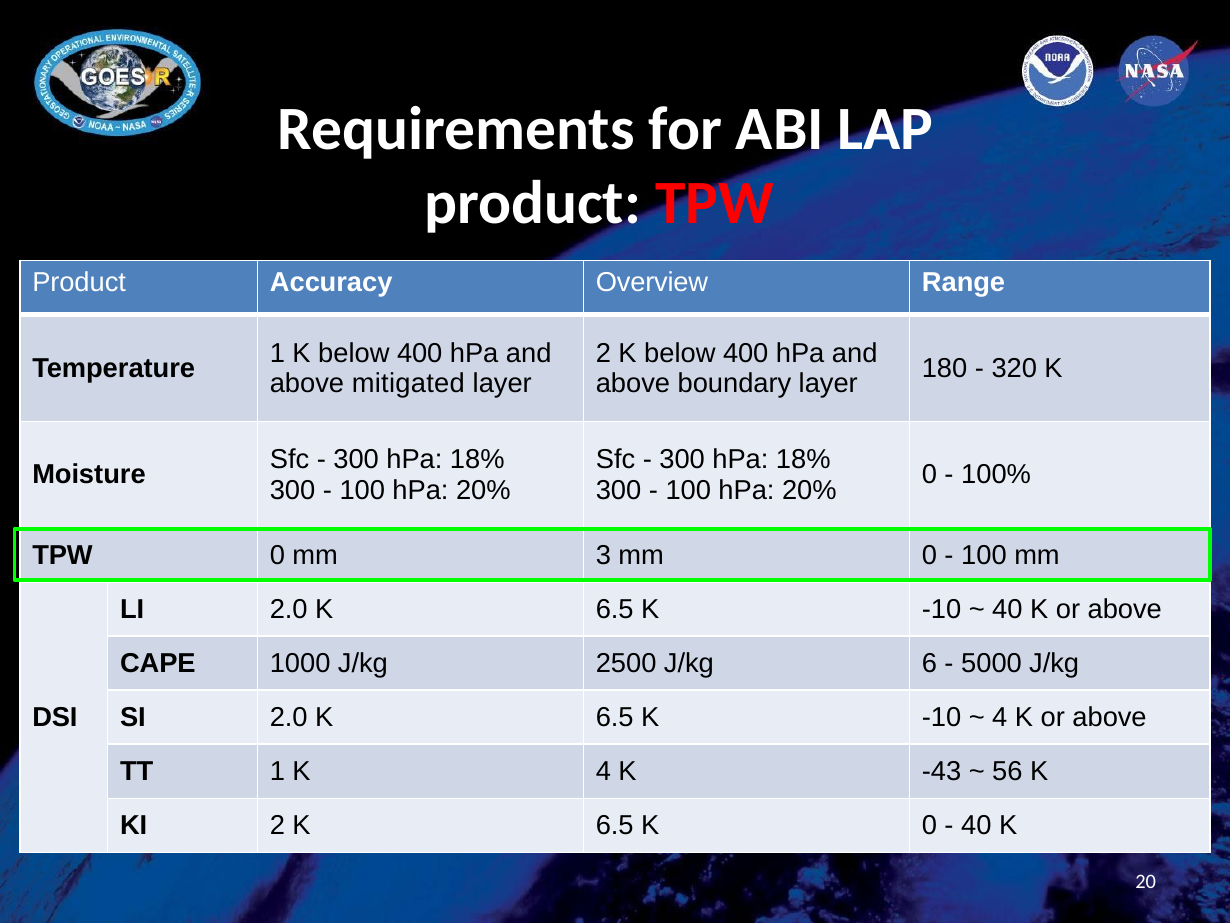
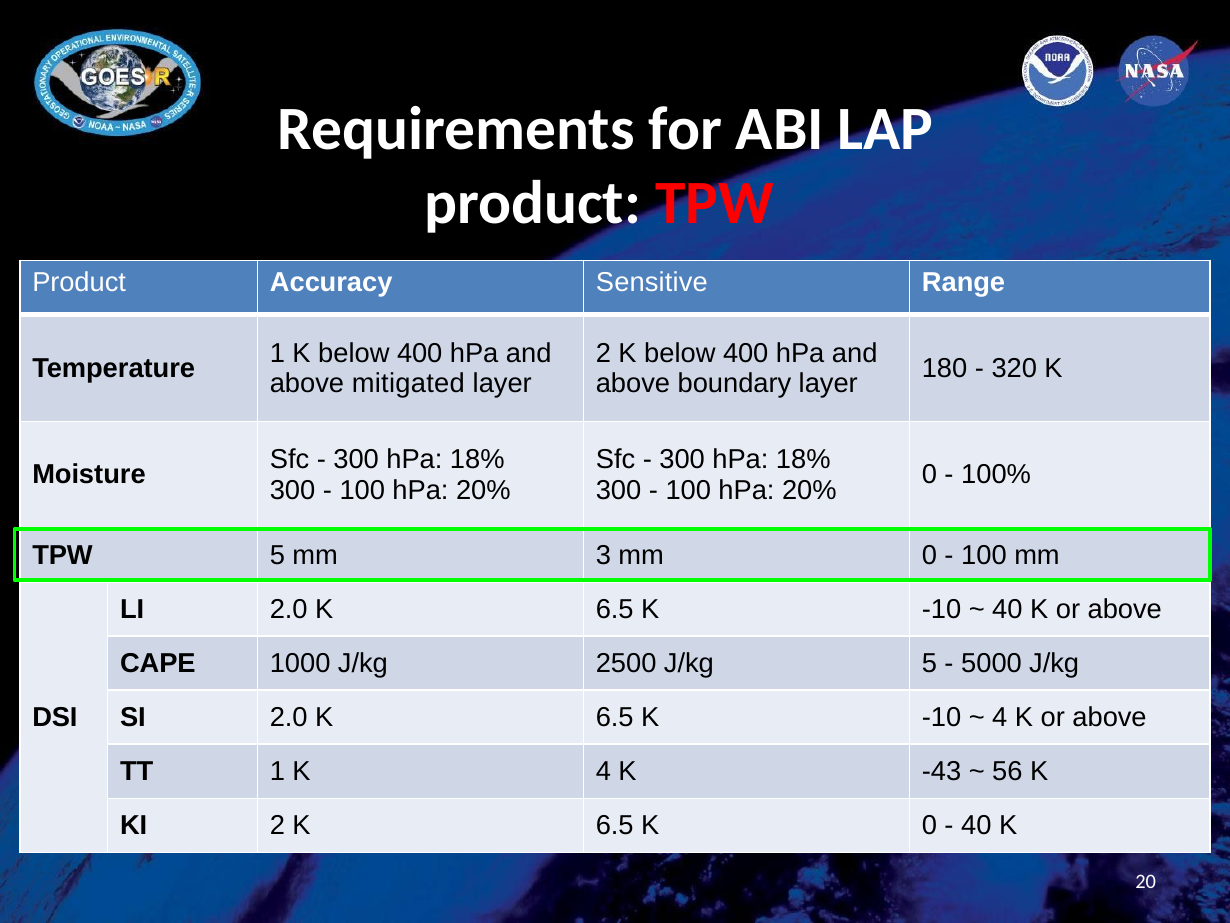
Overview: Overview -> Sensitive (652, 282)
TPW 0: 0 -> 5 (278, 555)
J/kg 6: 6 -> 5 (930, 663)
